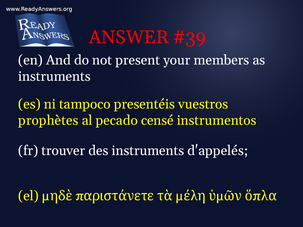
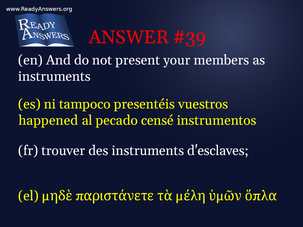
prophètes: prophètes -> happened (48, 120)
d'appelés: d'appelés -> d'esclaves (218, 151)
